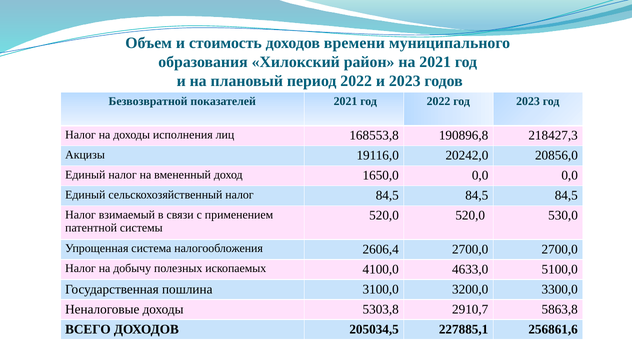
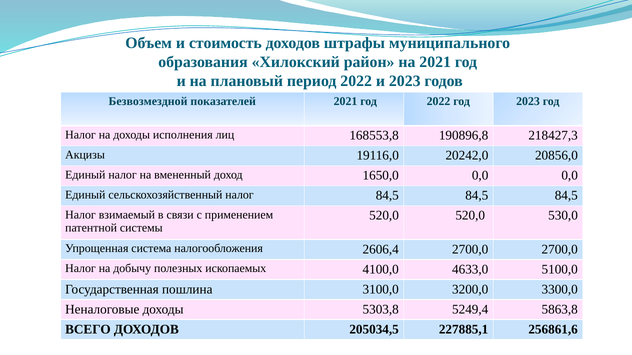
времени: времени -> штрафы (354, 43)
Безвозвратной: Безвозвратной -> Безвозмездной (148, 102)
2910,7: 2910,7 -> 5249,4 (470, 310)
